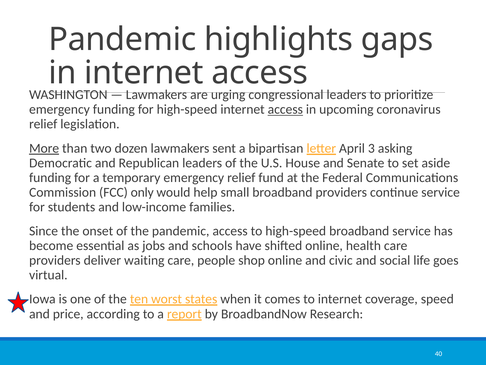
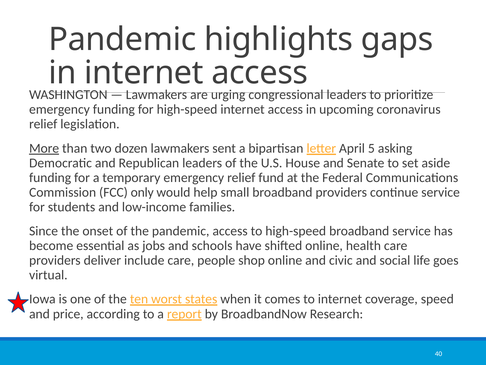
access underline: present -> none (285, 109)
3: 3 -> 5 (371, 148)
waiting: waiting -> include (144, 260)
